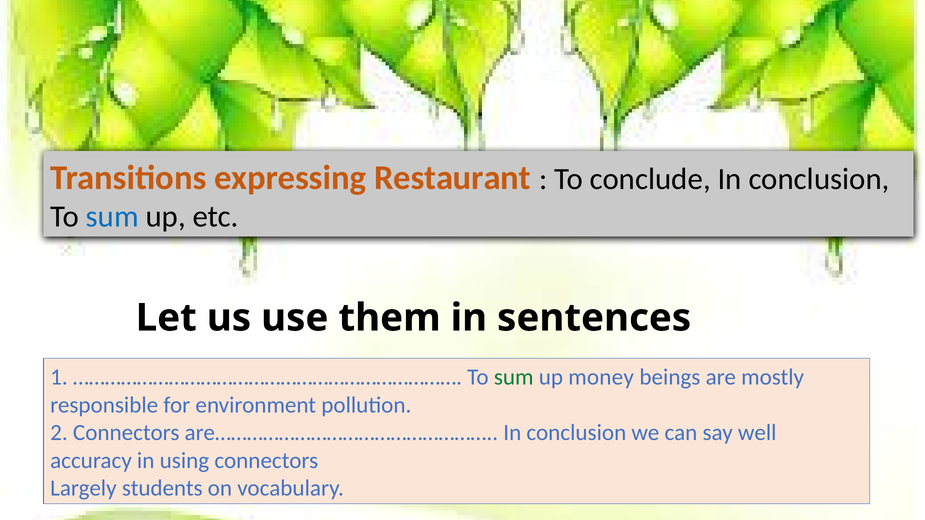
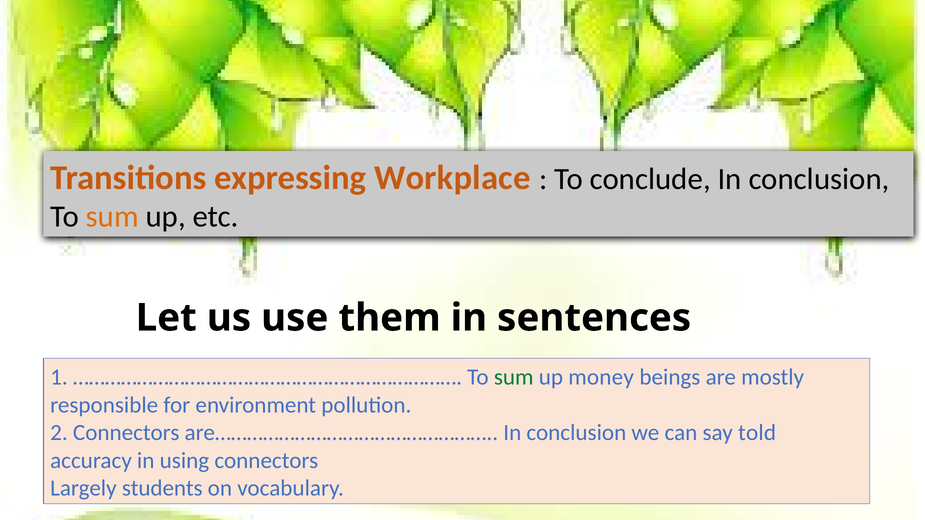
Restaurant: Restaurant -> Workplace (452, 178)
sum colour: blue -> orange (112, 217)
well: well -> told (757, 433)
